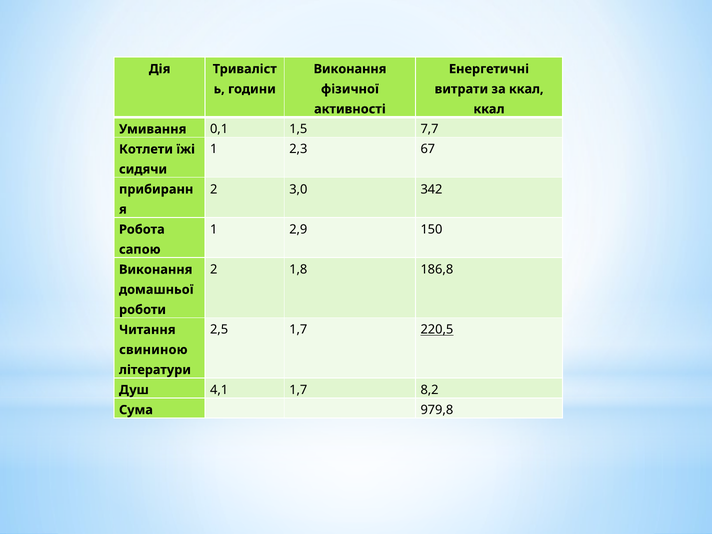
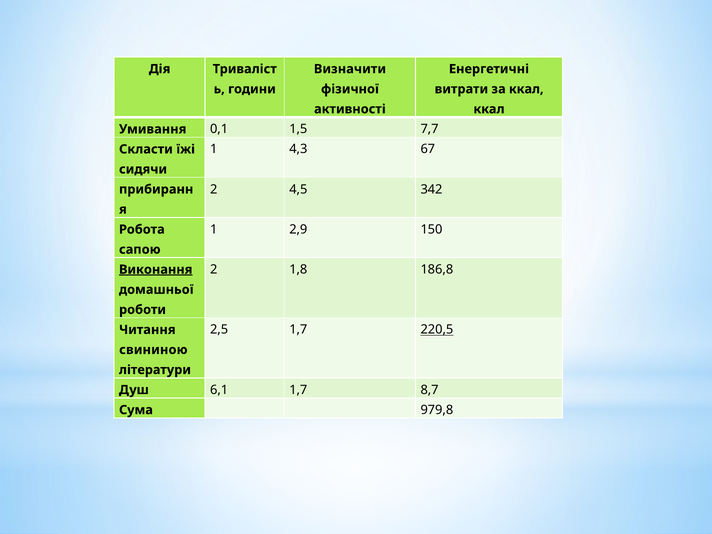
Виконання: Виконання -> Визначити (350, 69)
2,3: 2,3 -> 4,3 (298, 149)
Котлети: Котлети -> Скласти (146, 149)
3,0: 3,0 -> 4,5 (298, 189)
Виконання underline: none -> present (156, 270)
4,1: 4,1 -> 6,1 (219, 390)
8,2: 8,2 -> 8,7 (430, 390)
